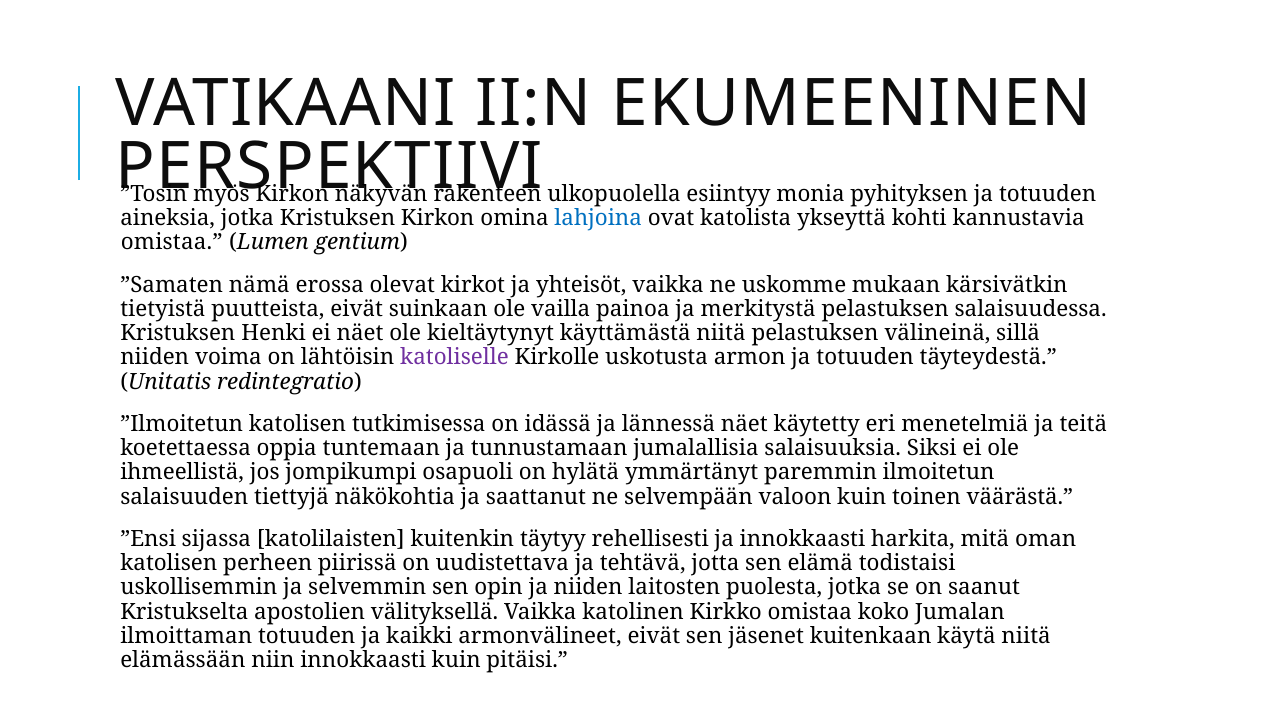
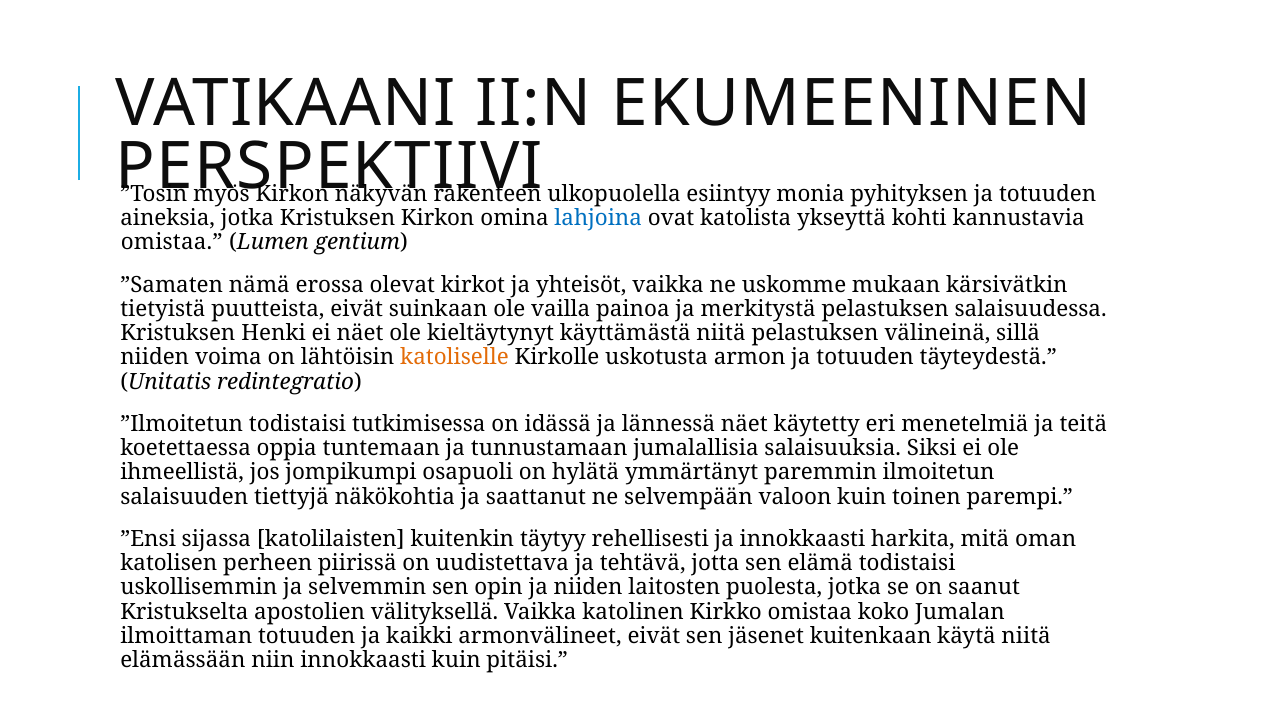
katoliselle colour: purple -> orange (454, 358)
”Ilmoitetun katolisen: katolisen -> todistaisi (298, 424)
väärästä: väärästä -> parempi (1020, 497)
